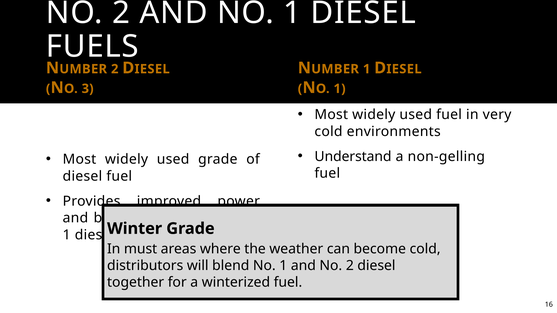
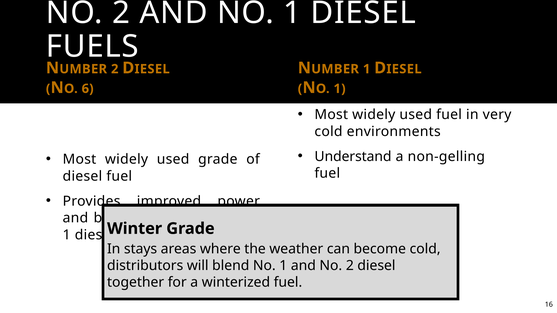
3: 3 -> 6 (88, 89)
must: must -> stays (141, 249)
